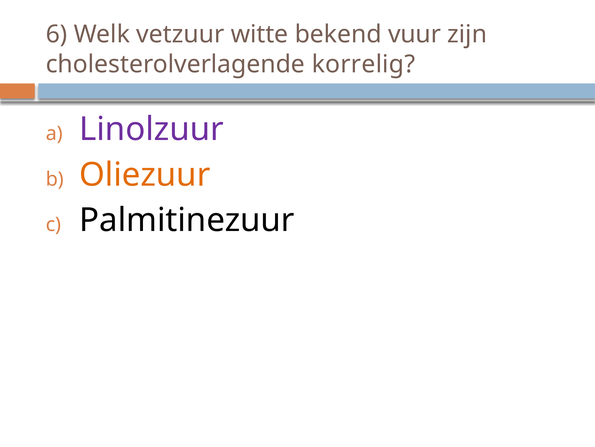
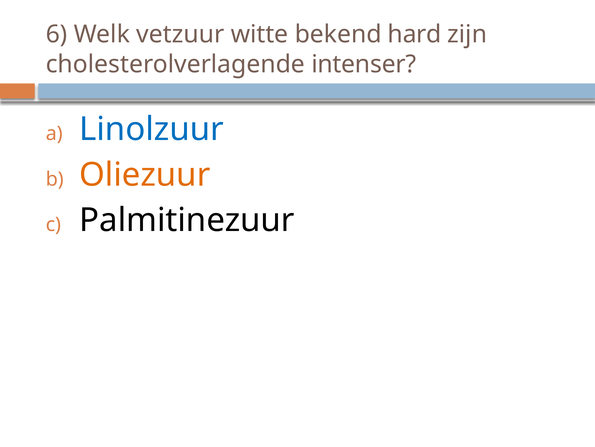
vuur: vuur -> hard (415, 34)
korrelig: korrelig -> intenser (364, 64)
Linolzuur colour: purple -> blue (152, 129)
